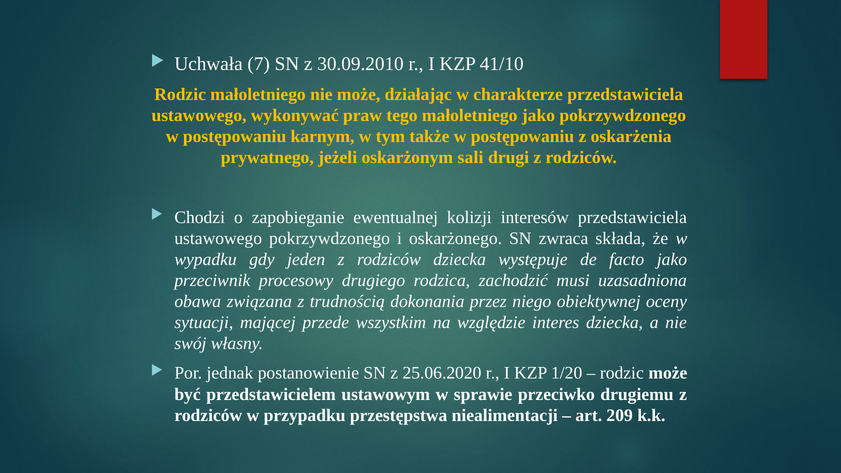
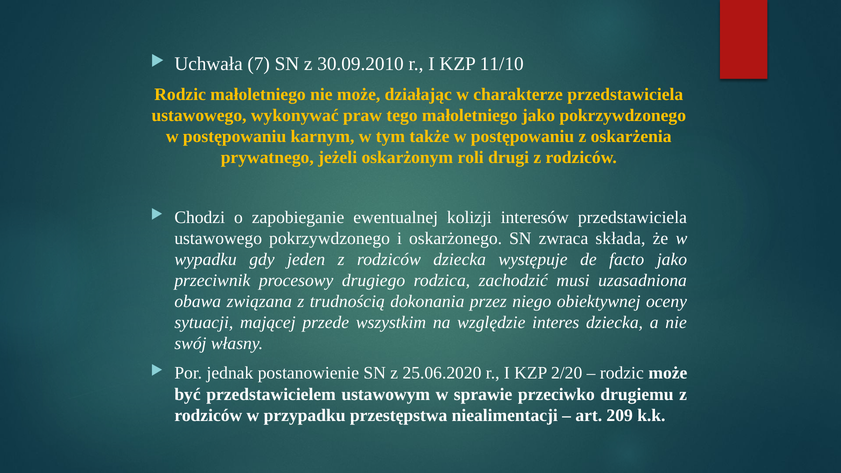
41/10: 41/10 -> 11/10 (502, 64)
sali: sali -> roli (471, 158)
1/20: 1/20 -> 2/20 (567, 373)
